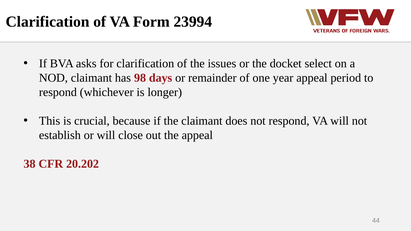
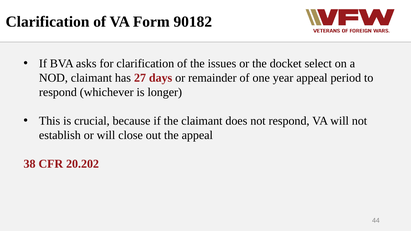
23994: 23994 -> 90182 (193, 22)
98: 98 -> 27 (140, 78)
